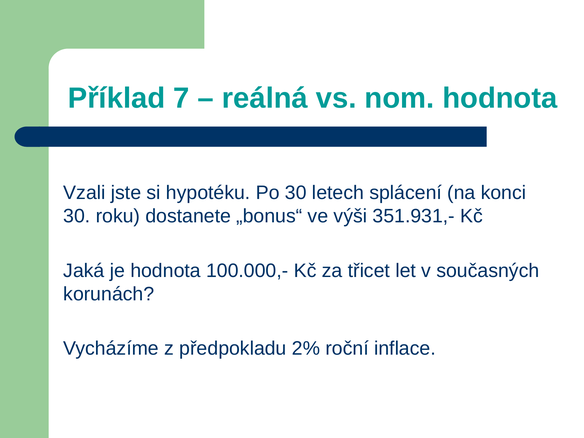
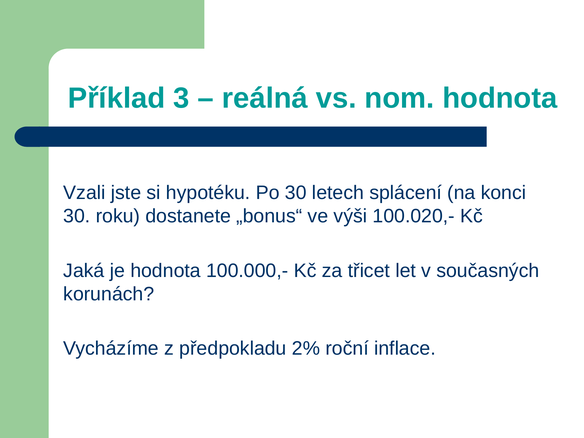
7: 7 -> 3 (181, 98)
351.931,-: 351.931,- -> 100.020,- (414, 216)
